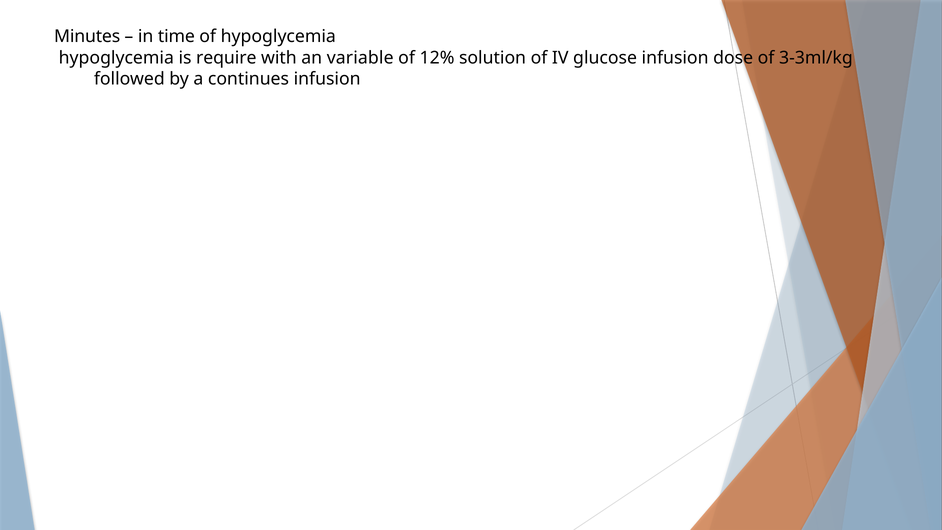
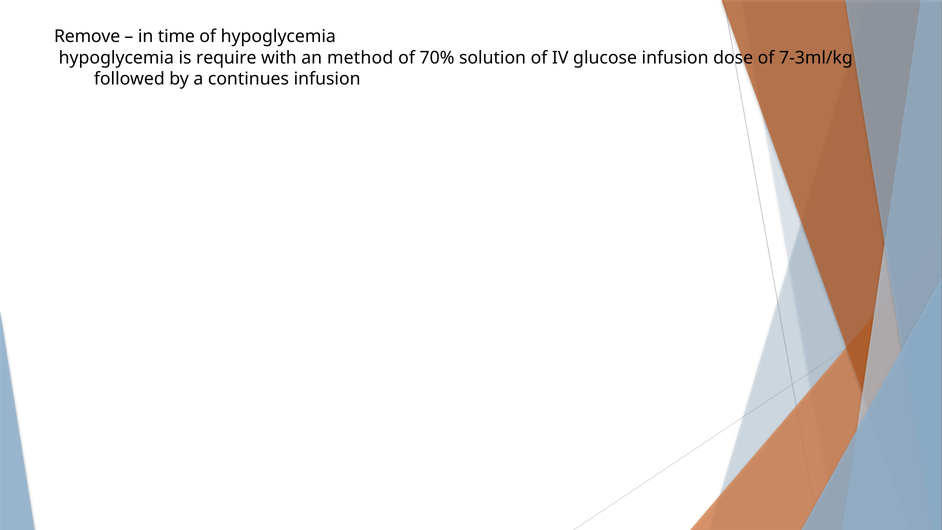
Minutes: Minutes -> Remove (87, 37)
variable: variable -> method (360, 58)
12%: 12% -> 70% (437, 58)
3-3ml/kg: 3-3ml/kg -> 7-3ml/kg (816, 58)
